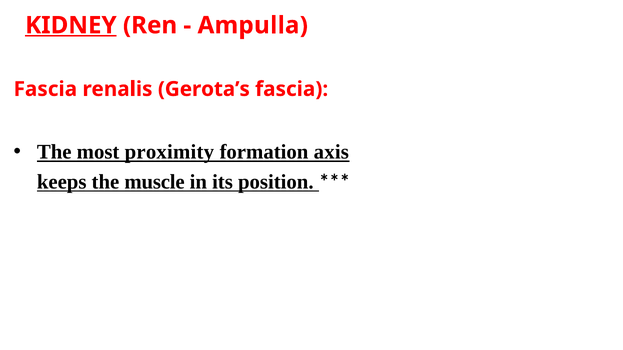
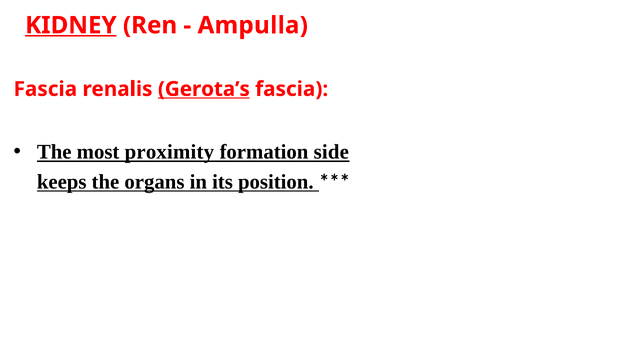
Gerota’s underline: none -> present (204, 89)
axis: axis -> side (331, 152)
muscle: muscle -> organs (154, 182)
